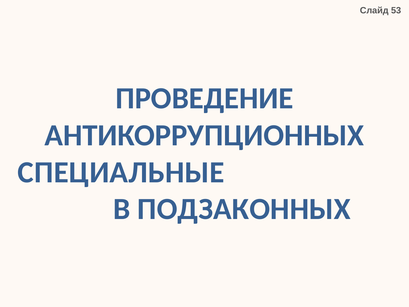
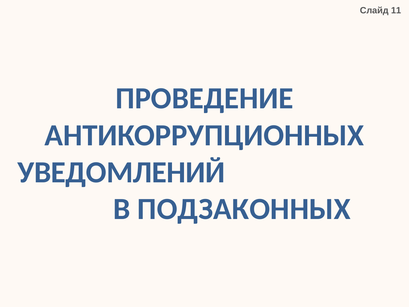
53: 53 -> 11 (396, 11)
СПЕЦИАЛЬНЫЕ: СПЕЦИАЛЬНЫЕ -> УВЕДОМЛЕНИЙ (121, 172)
